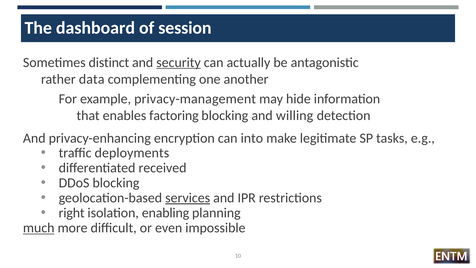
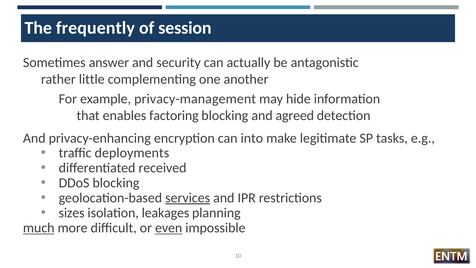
dashboard: dashboard -> frequently (95, 28)
distinct: distinct -> answer (109, 62)
security underline: present -> none (179, 62)
data: data -> little (92, 79)
willing: willing -> agreed (295, 115)
right: right -> sizes (72, 213)
enabling: enabling -> leakages (166, 213)
even underline: none -> present (169, 228)
